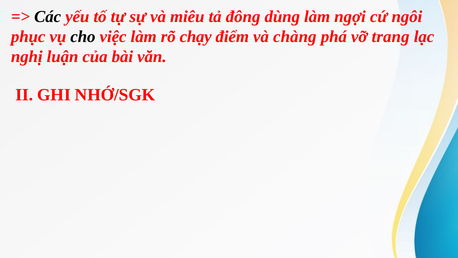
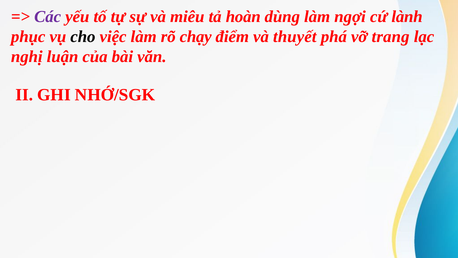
Các colour: black -> purple (48, 16)
đông: đông -> hoàn (243, 16)
ngôi: ngôi -> lành (407, 16)
chàng: chàng -> thuyết (295, 37)
